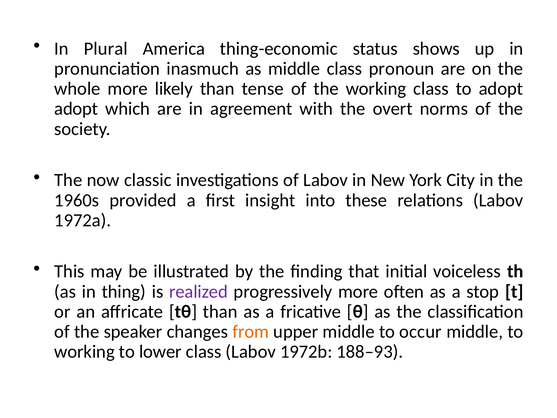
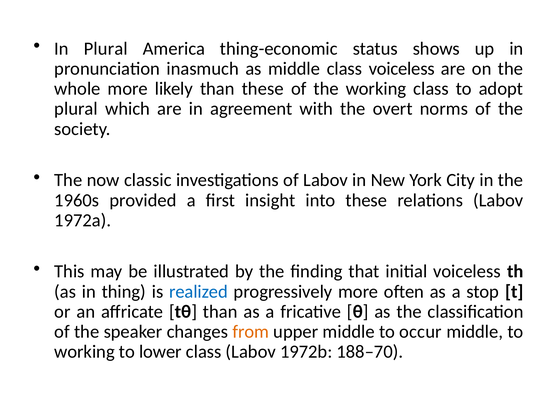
class pronoun: pronoun -> voiceless (402, 69)
than tense: tense -> these (263, 89)
adopt: adopt -> plural (76, 109)
realized colour: purple -> blue (198, 291)
188–93: 188–93 -> 188–70 (370, 352)
